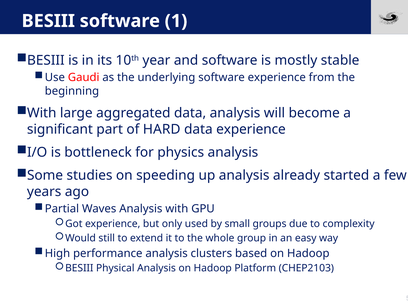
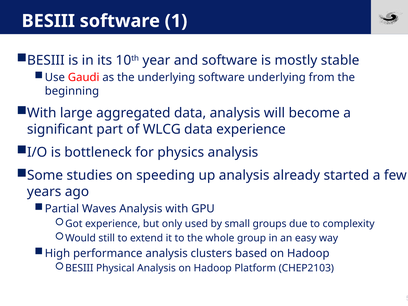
software experience: experience -> underlying (277, 77)
HARD: HARD -> WLCG (162, 129)
